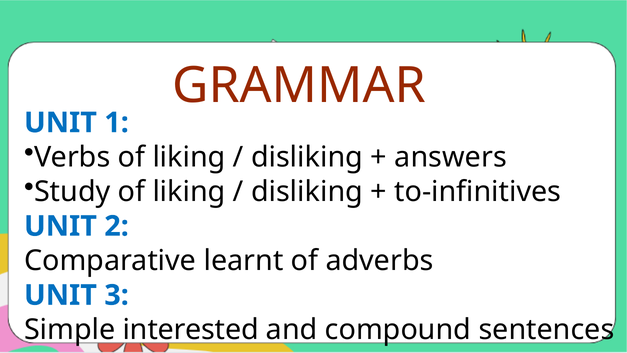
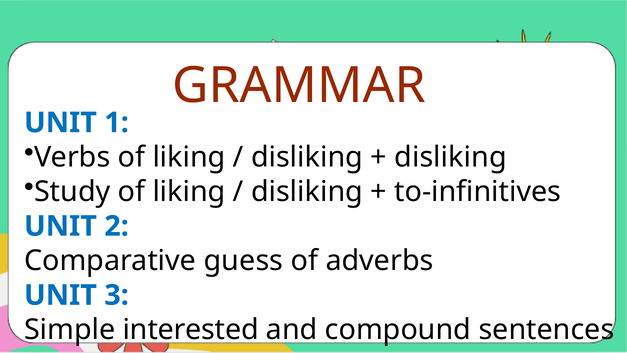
answers: answers -> disliking (451, 157)
learnt: learnt -> guess (243, 261)
